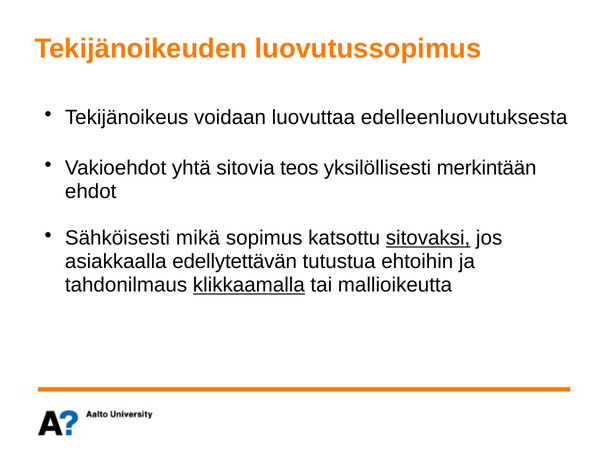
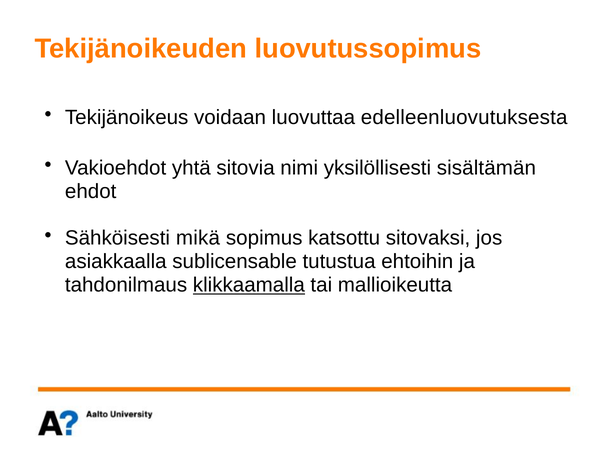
teos: teos -> nimi (299, 168)
merkintään: merkintään -> sisältämän (486, 168)
sitovaksi underline: present -> none (428, 238)
edellytettävän: edellytettävän -> sublicensable (235, 261)
